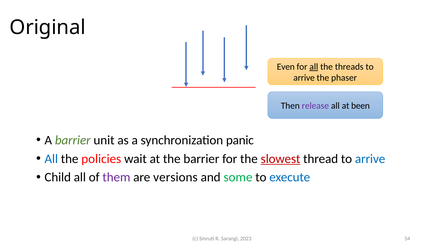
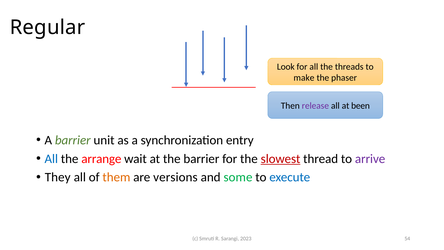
Original: Original -> Regular (48, 27)
Even: Even -> Look (286, 67)
all underline: present -> none (314, 67)
arrive: arrive -> make (304, 78)
panic: panic -> entry (240, 140)
policies: policies -> arrange (101, 159)
arrive colour: blue -> purple (370, 159)
Child: Child -> They (58, 177)
them colour: purple -> orange (116, 177)
